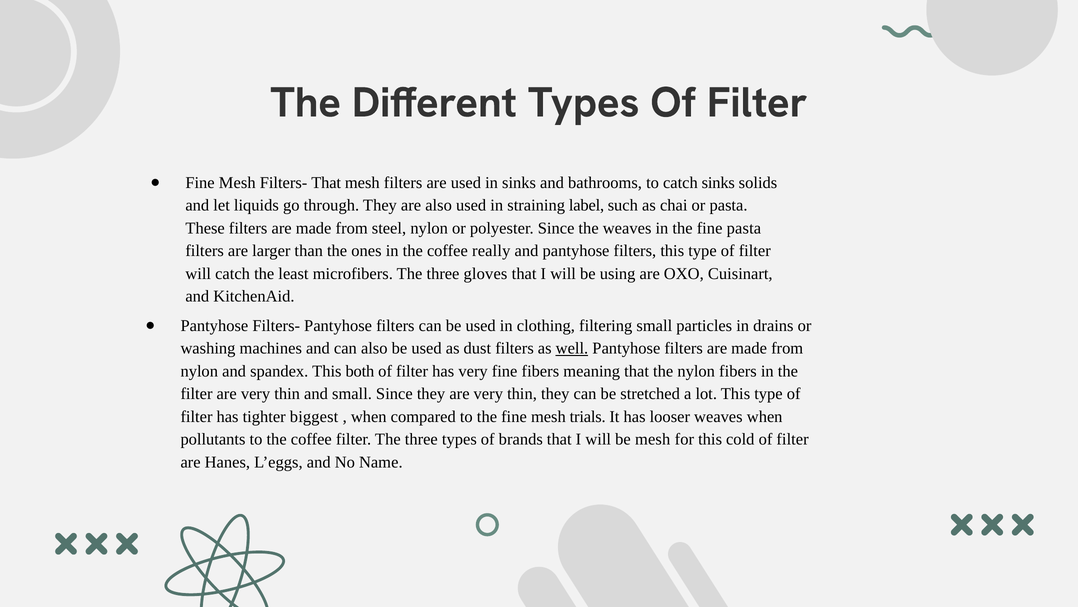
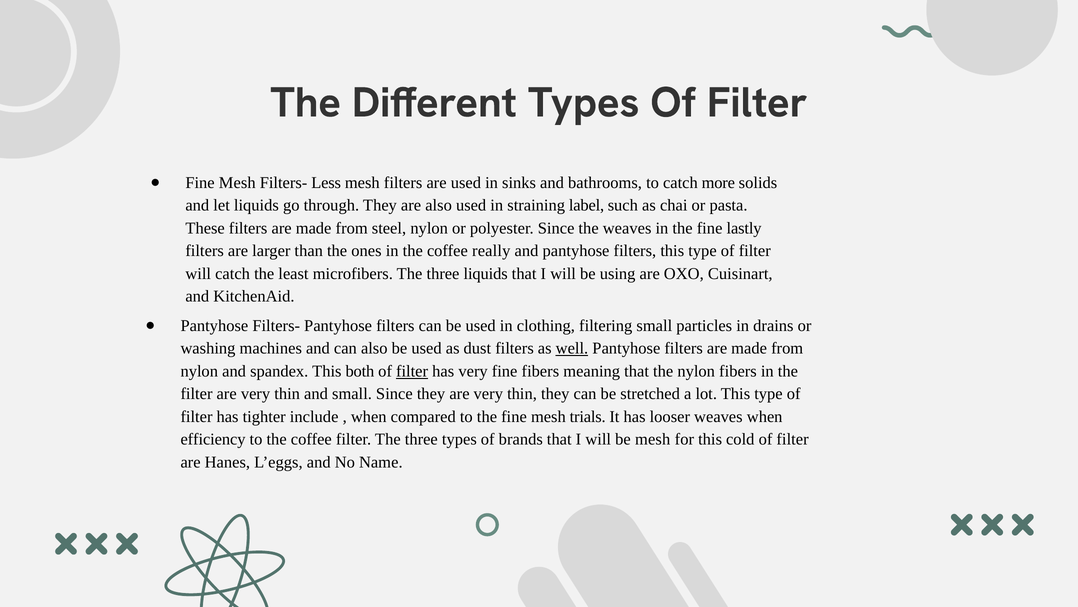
Filters- That: That -> Less (326, 183)
catch sinks: sinks -> more (718, 183)
fine pasta: pasta -> lastly (744, 228)
three gloves: gloves -> liquids (486, 273)
filter underline: none -> present (412, 371)
biggest: biggest -> include (314, 416)
pollutants: pollutants -> efficiency (213, 439)
